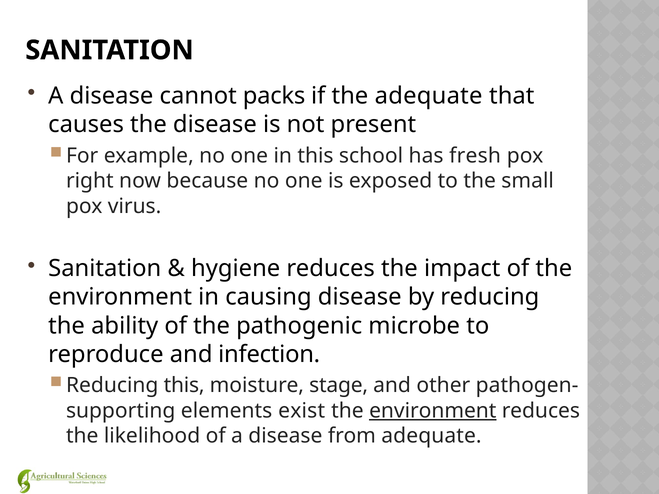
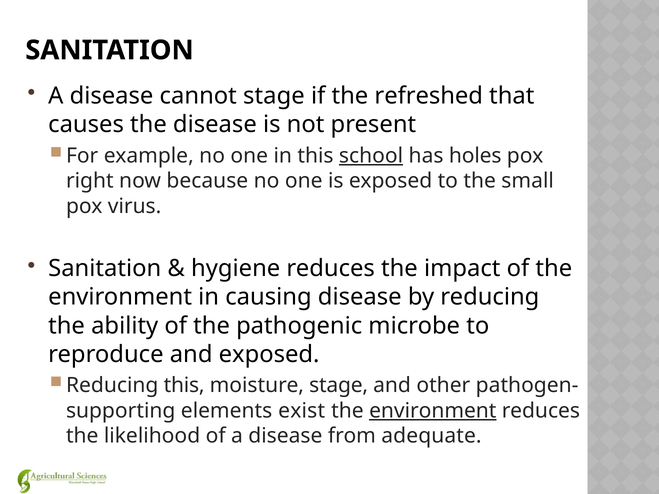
cannot packs: packs -> stage (274, 96)
the adequate: adequate -> refreshed (429, 96)
school underline: none -> present (371, 156)
fresh: fresh -> holes (475, 156)
and infection: infection -> exposed (269, 354)
